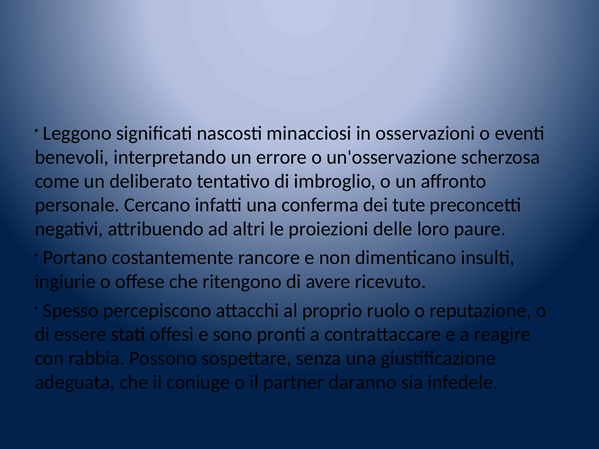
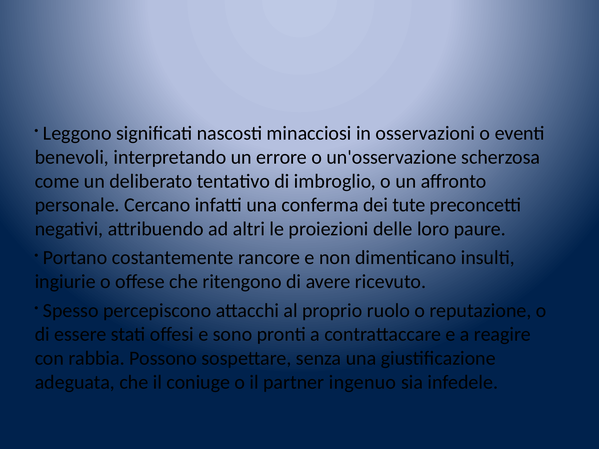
daranno: daranno -> ingenuo (362, 382)
